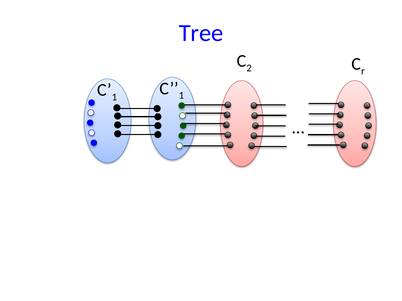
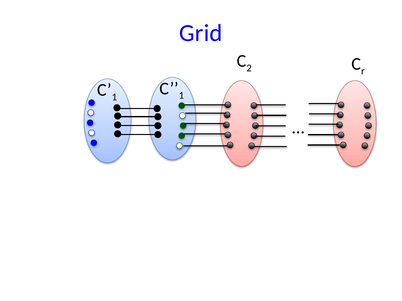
Tree: Tree -> Grid (201, 33)
